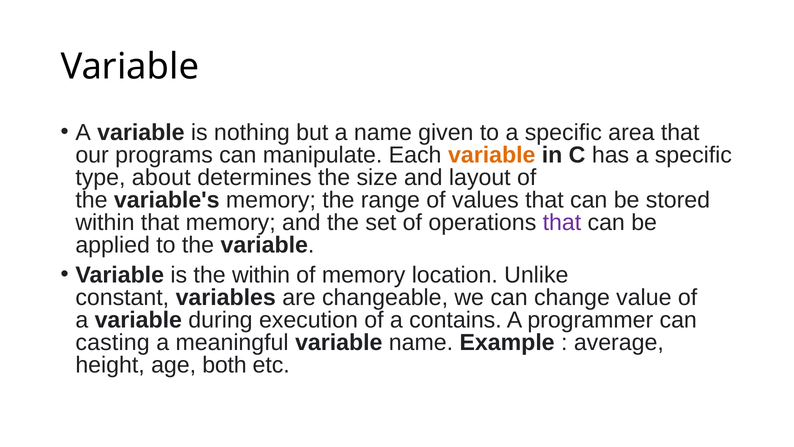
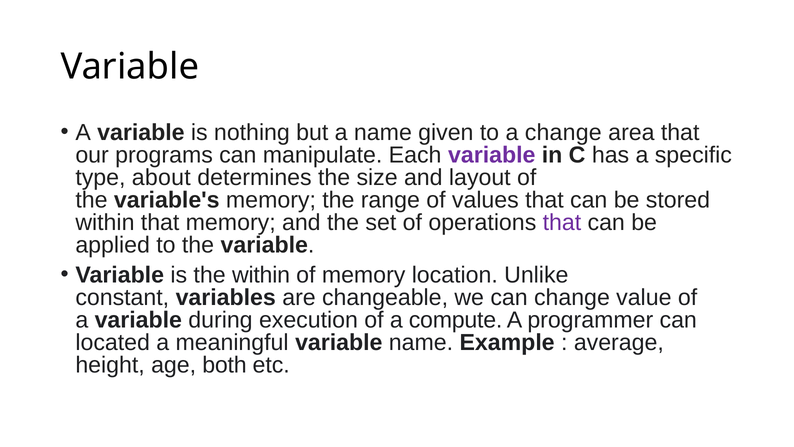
to a specific: specific -> change (563, 132)
variable colour: orange -> purple (492, 155)
contains: contains -> compute (456, 320)
casting: casting -> located (113, 342)
